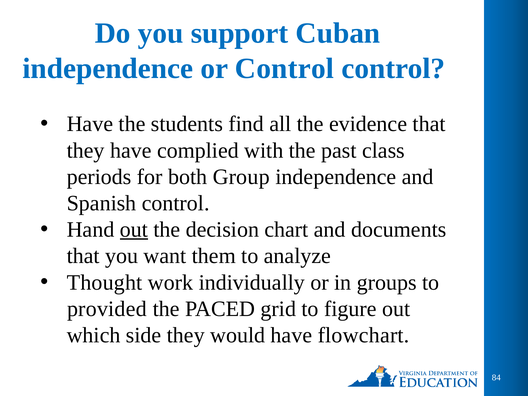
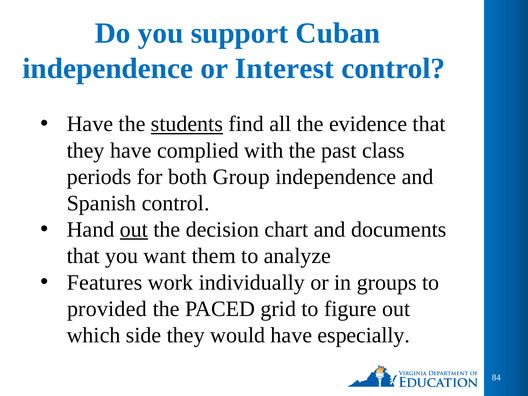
or Control: Control -> Interest (285, 69)
students underline: none -> present (187, 124)
Thought: Thought -> Features (105, 282)
flowchart: flowchart -> especially (364, 335)
